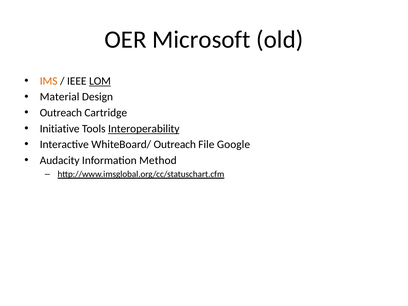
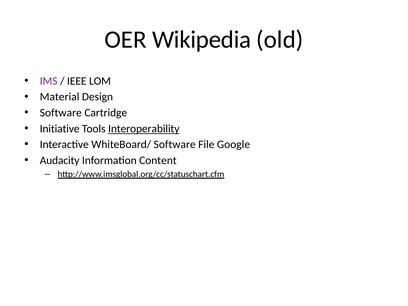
Microsoft: Microsoft -> Wikipedia (202, 39)
IMS colour: orange -> purple (49, 81)
LOM underline: present -> none (100, 81)
Outreach: Outreach -> Software (61, 113)
WhiteBoard/ Outreach: Outreach -> Software (175, 145)
Method: Method -> Content (158, 160)
